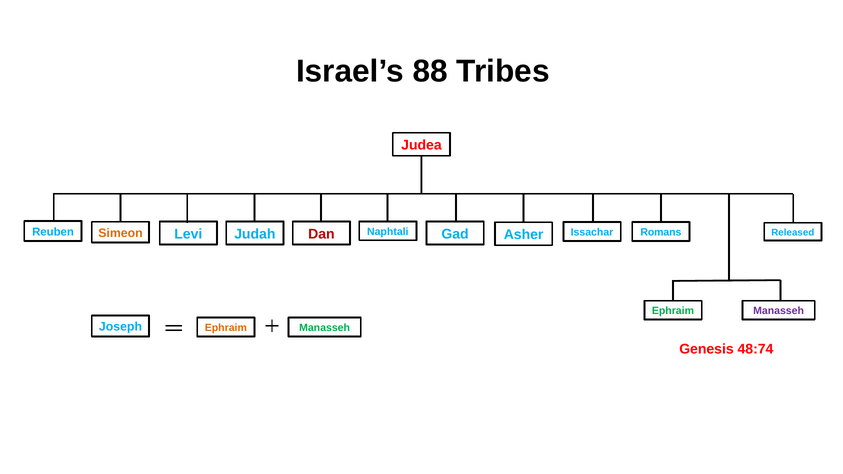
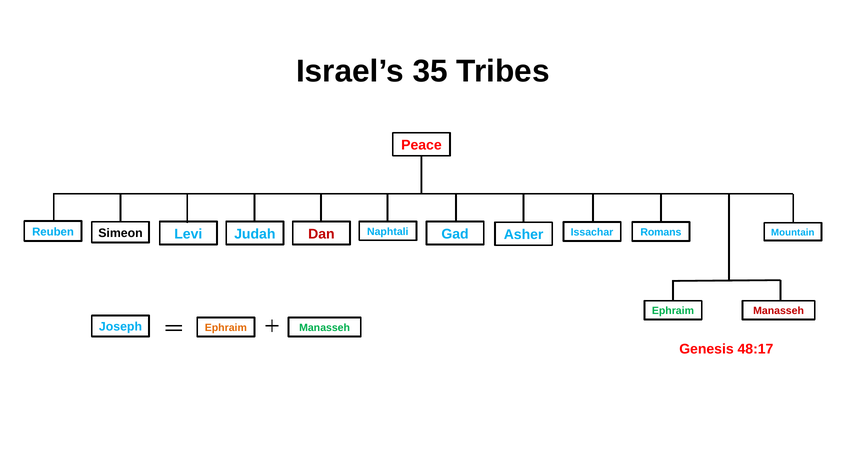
88: 88 -> 35 (430, 71)
Judea: Judea -> Peace (421, 145)
Released: Released -> Mountain (793, 232)
Simeon colour: orange -> black (120, 233)
Manasseh colour: purple -> red (779, 311)
48:74: 48:74 -> 48:17 (755, 349)
